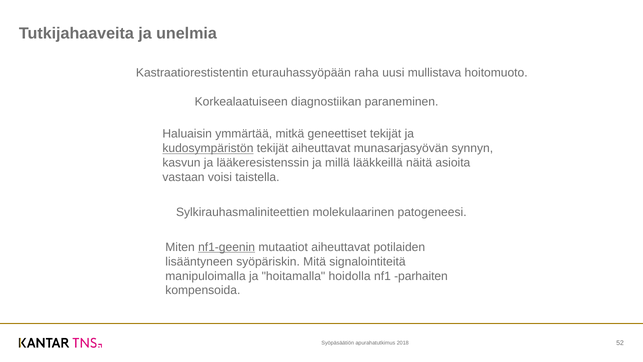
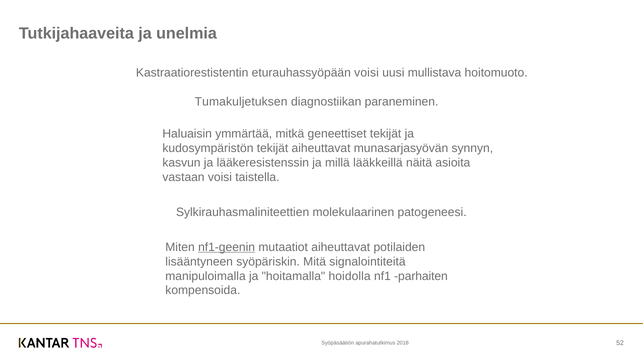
eturauhassyöpään raha: raha -> voisi (367, 72)
Korkealaatuiseen: Korkealaatuiseen -> Tumakuljetuksen (241, 102)
kudosympäristön underline: present -> none (208, 148)
